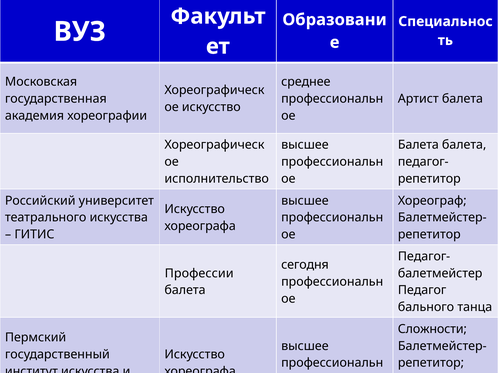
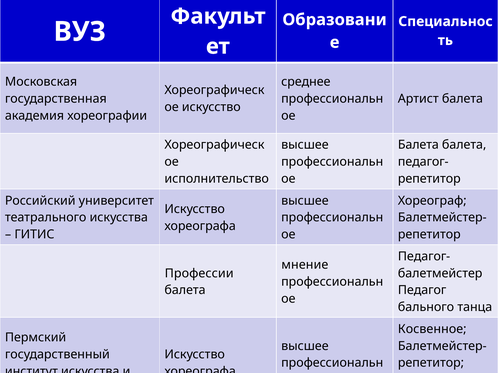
сегодня: сегодня -> мнение (305, 265)
Сложности: Сложности -> Косвенное (432, 329)
